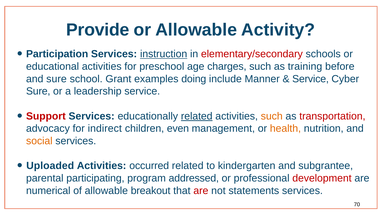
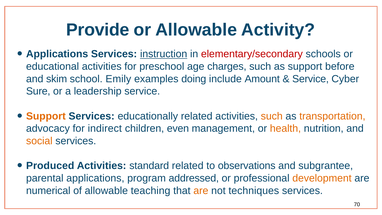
Participation: Participation -> Applications (57, 54)
as training: training -> support (305, 66)
and sure: sure -> skim (57, 79)
Grant: Grant -> Emily (118, 79)
Manner: Manner -> Amount (262, 79)
Support colour: red -> orange (46, 116)
related underline: present -> none (197, 116)
transportation colour: red -> orange (332, 116)
Uploaded: Uploaded -> Produced (50, 166)
occurred: occurred -> standard (149, 166)
kindergarten: kindergarten -> observations (247, 166)
parental participating: participating -> applications (95, 178)
development colour: red -> orange (322, 178)
breakout: breakout -> teaching (151, 191)
are colour: red -> orange (201, 191)
statements: statements -> techniques (254, 191)
